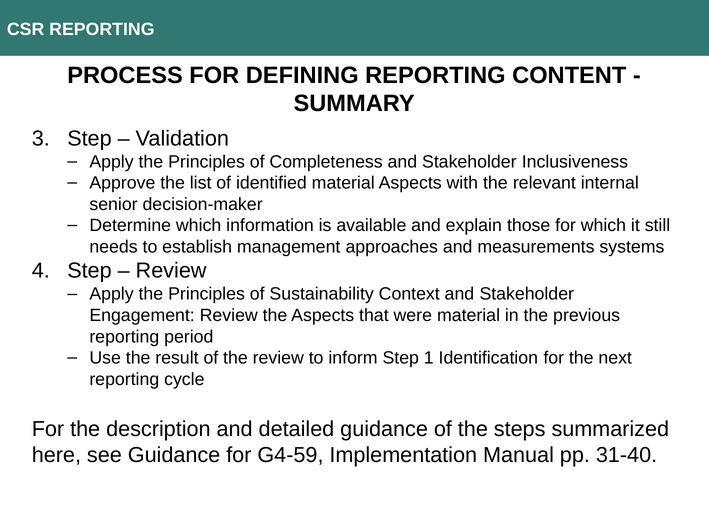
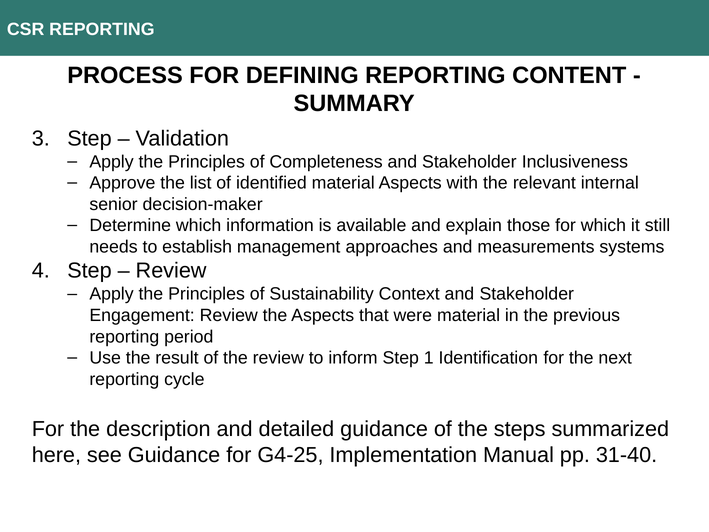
G4-59: G4-59 -> G4-25 (290, 455)
